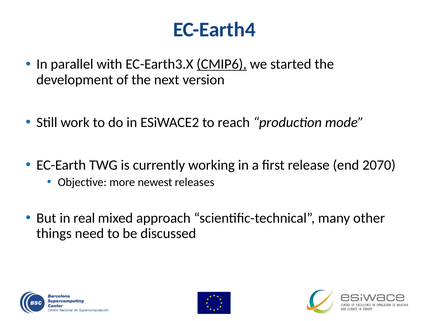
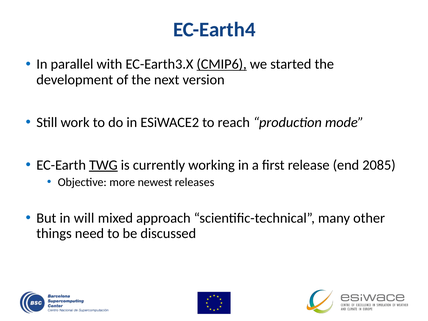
TWG underline: none -> present (103, 165)
2070: 2070 -> 2085 (379, 165)
real: real -> will (84, 218)
